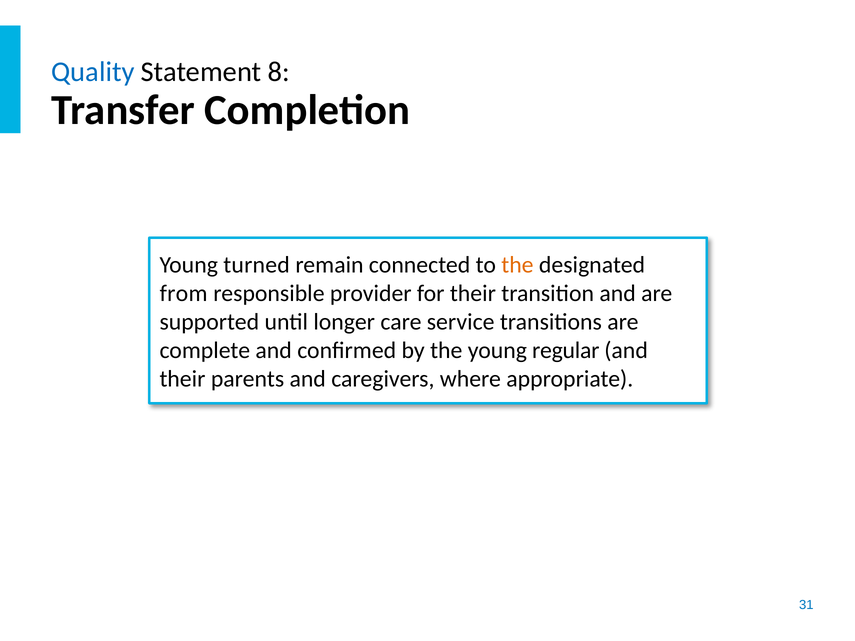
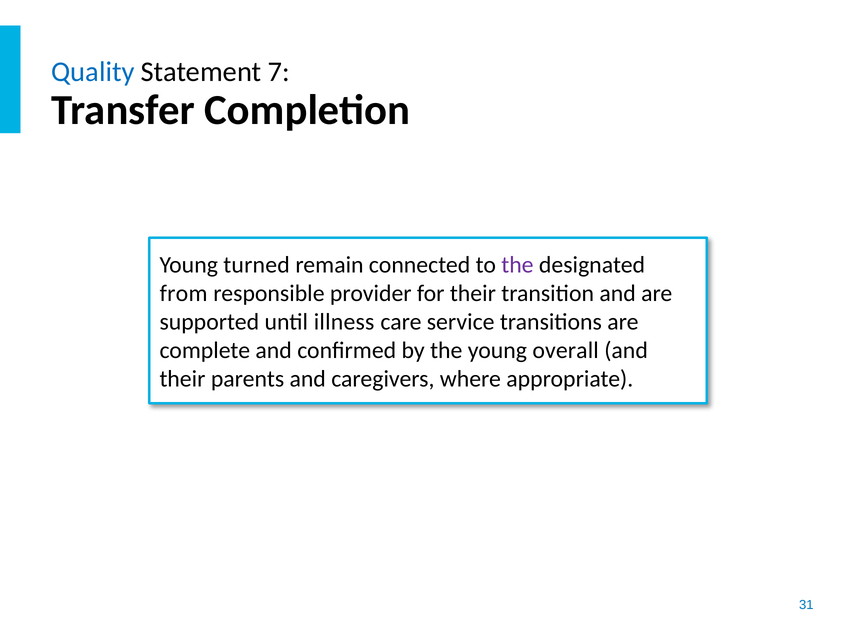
8: 8 -> 7 (279, 72)
the colour: orange -> purple (517, 265)
longer: longer -> illness (344, 322)
regular: regular -> overall (566, 351)
